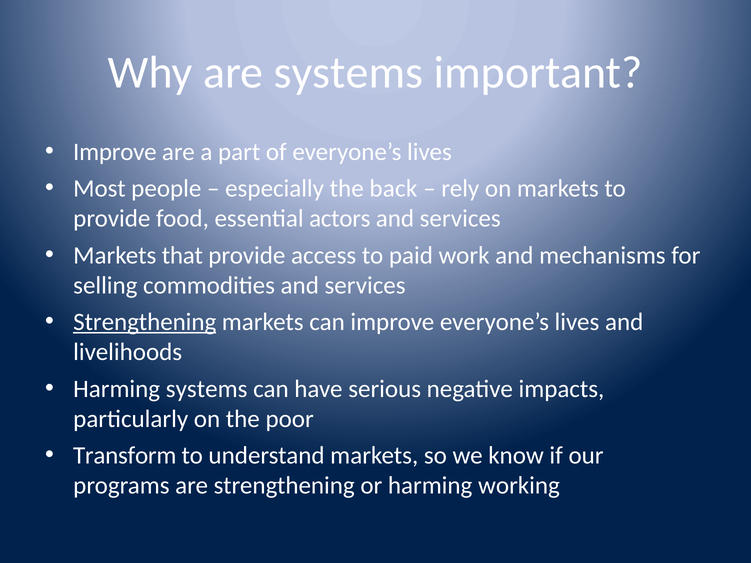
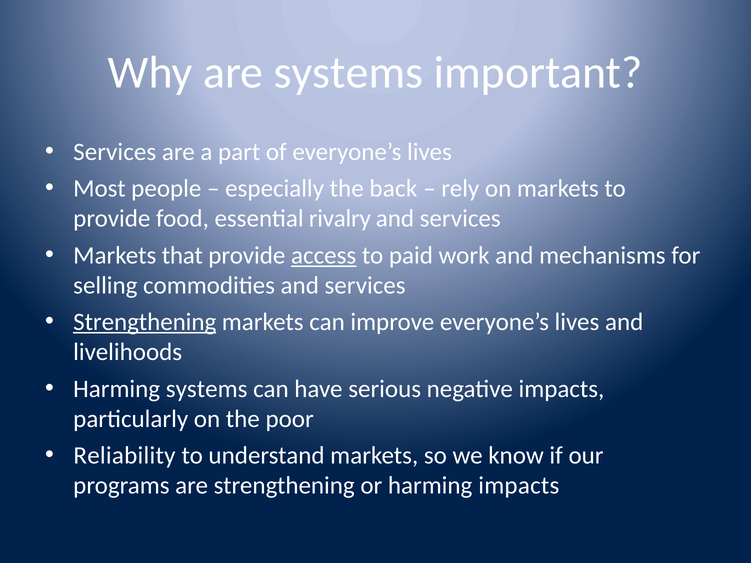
Improve: Improve -> Services (115, 152)
actors: actors -> rivalry (340, 219)
access underline: none -> present (324, 255)
Transform: Transform -> Reliability (124, 456)
harming working: working -> impacts (519, 486)
